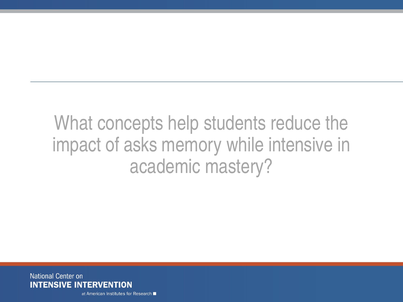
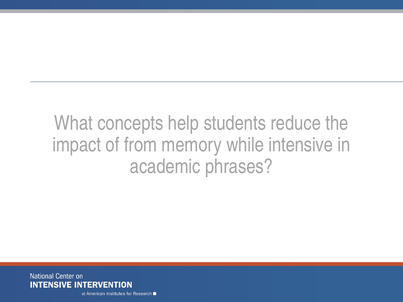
asks: asks -> from (141, 145)
mastery: mastery -> phrases (239, 167)
